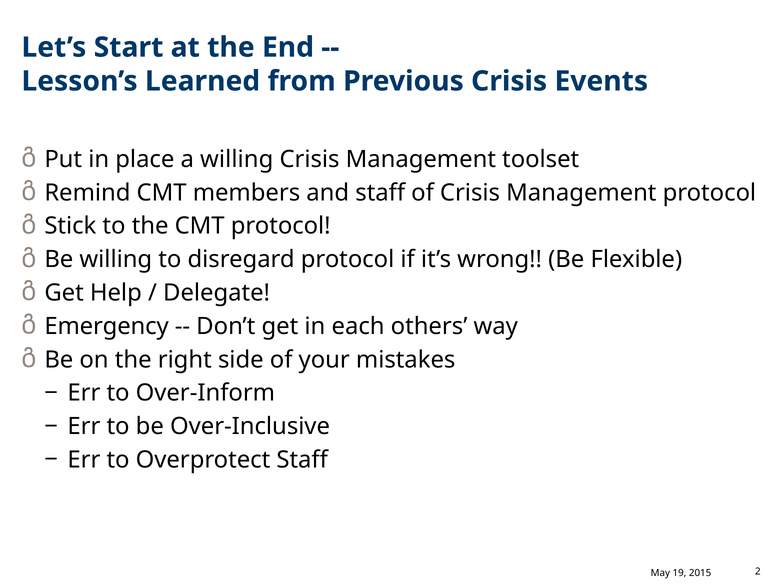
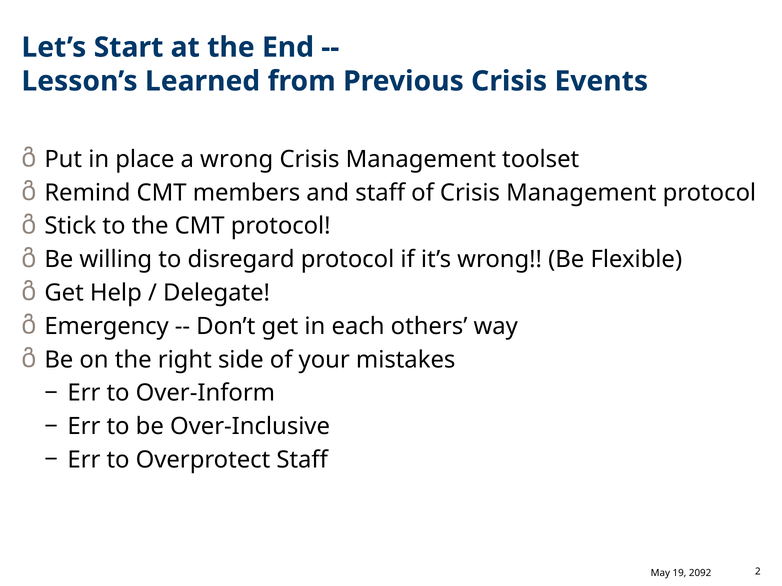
a willing: willing -> wrong (237, 159)
2015: 2015 -> 2092 (700, 574)
